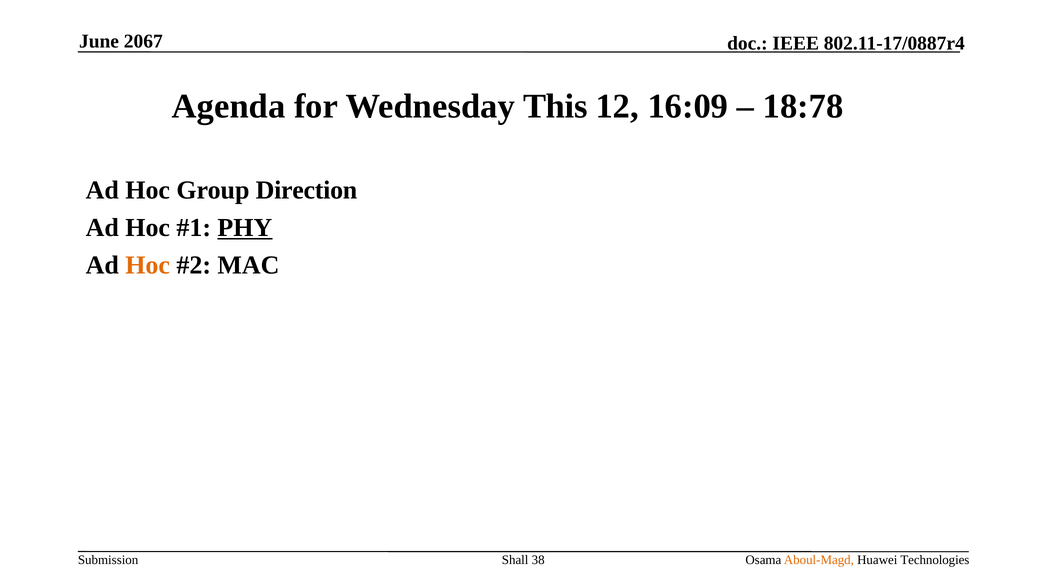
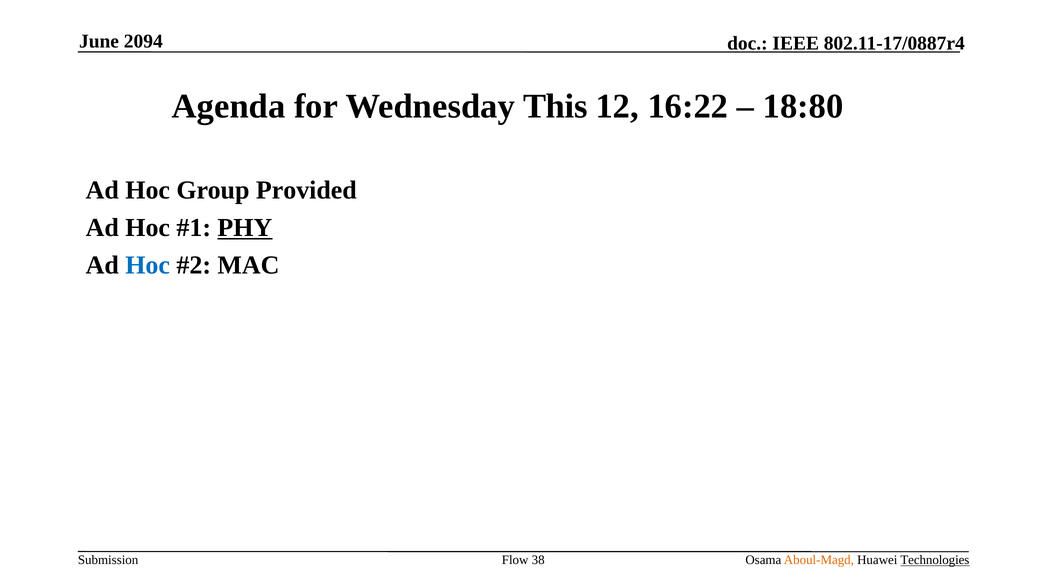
2067: 2067 -> 2094 (143, 41)
16:09: 16:09 -> 16:22 (688, 106)
18:78: 18:78 -> 18:80 (803, 106)
Direction: Direction -> Provided (306, 190)
Hoc colour: orange -> blue (148, 265)
Shall: Shall -> Flow (515, 560)
Technologies underline: none -> present (935, 560)
